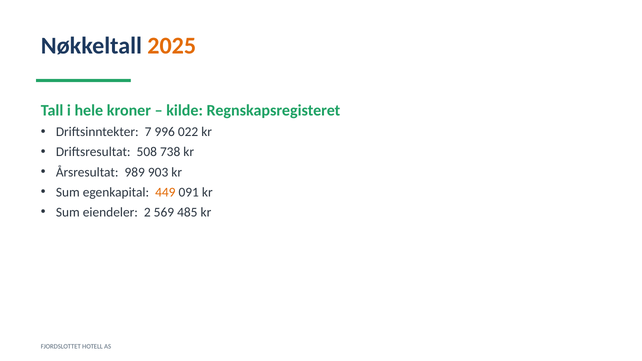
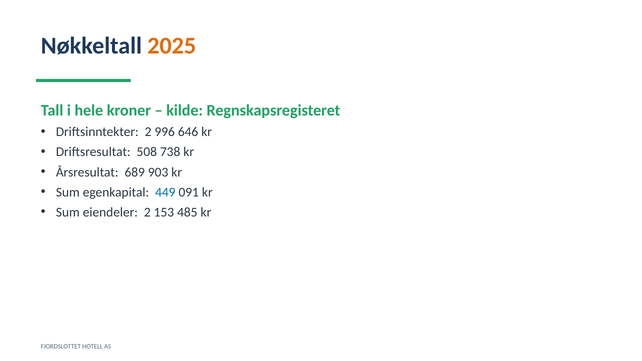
Driftsinntekter 7: 7 -> 2 (148, 132)
022: 022 -> 646 (188, 132)
989: 989 -> 689 (135, 172)
449 colour: orange -> blue (165, 192)
569: 569 -> 153 (164, 212)
